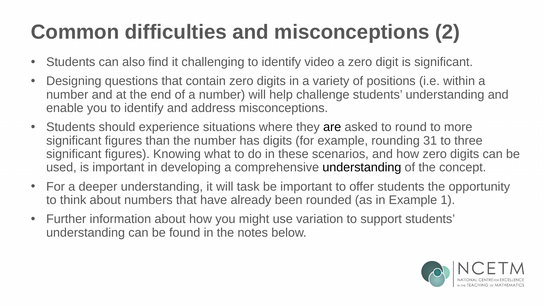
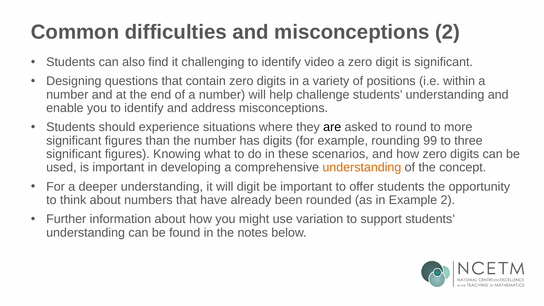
31: 31 -> 99 (430, 141)
understanding colour: black -> orange (362, 168)
will task: task -> digit (248, 187)
Example 1: 1 -> 2 (448, 200)
